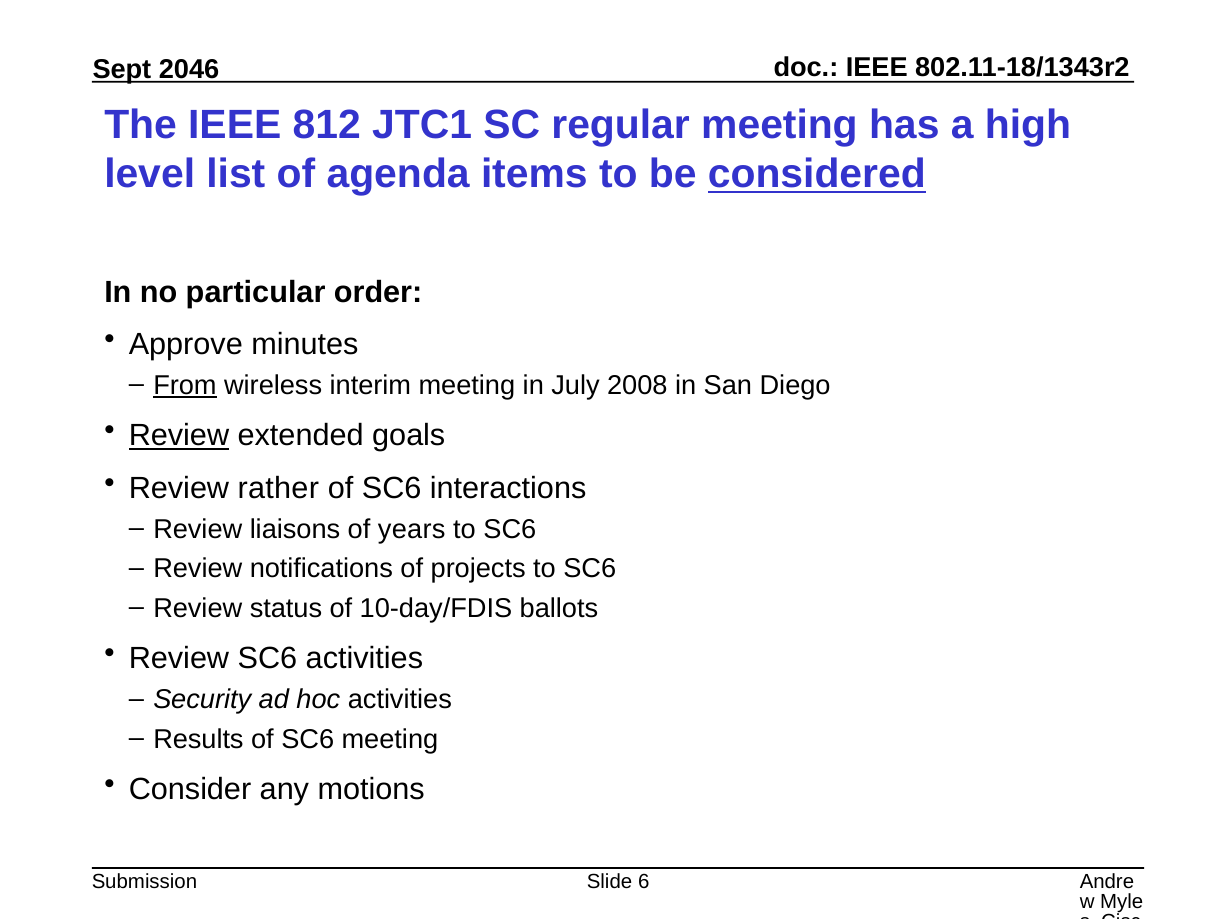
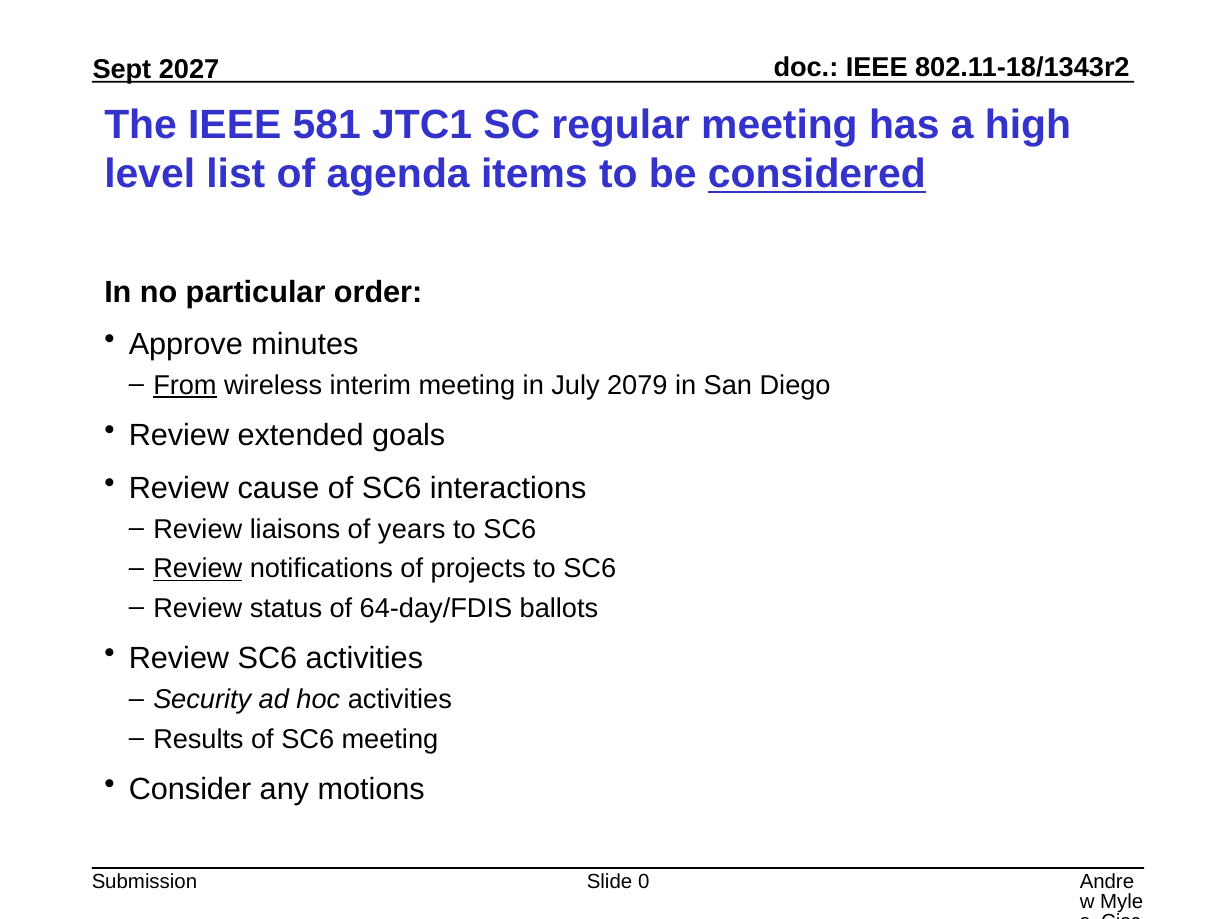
2046: 2046 -> 2027 (189, 70)
812: 812 -> 581 (327, 126)
2008: 2008 -> 2079 (637, 386)
Review underline: present -> none (179, 436)
rather: rather -> cause (278, 488)
Review underline: none -> present (198, 569)
10-day/FDIS: 10-day/FDIS -> 64-day/FDIS (436, 608)
6: 6 -> 0 (644, 882)
